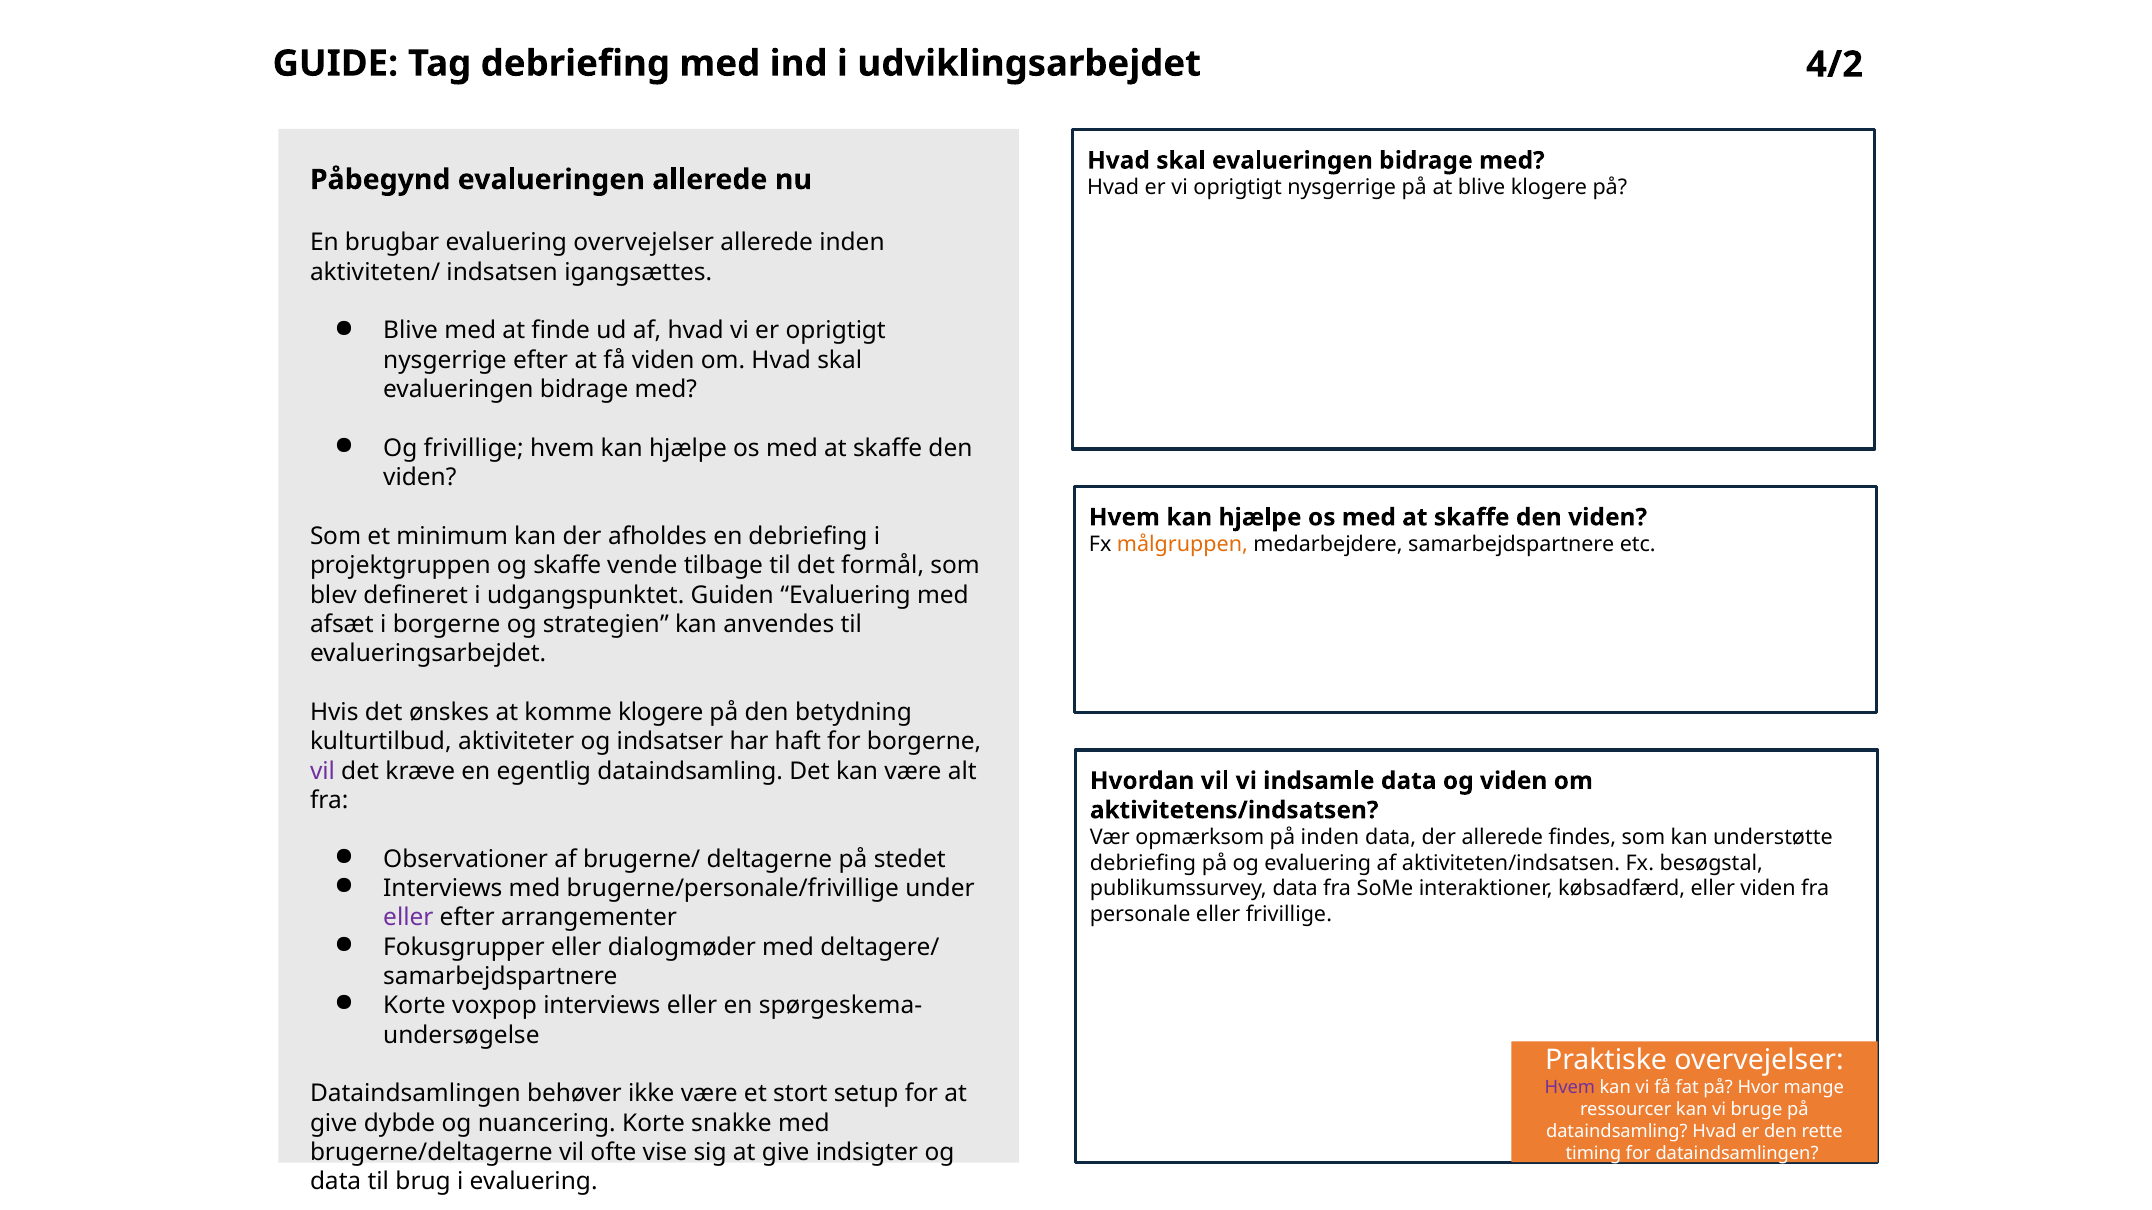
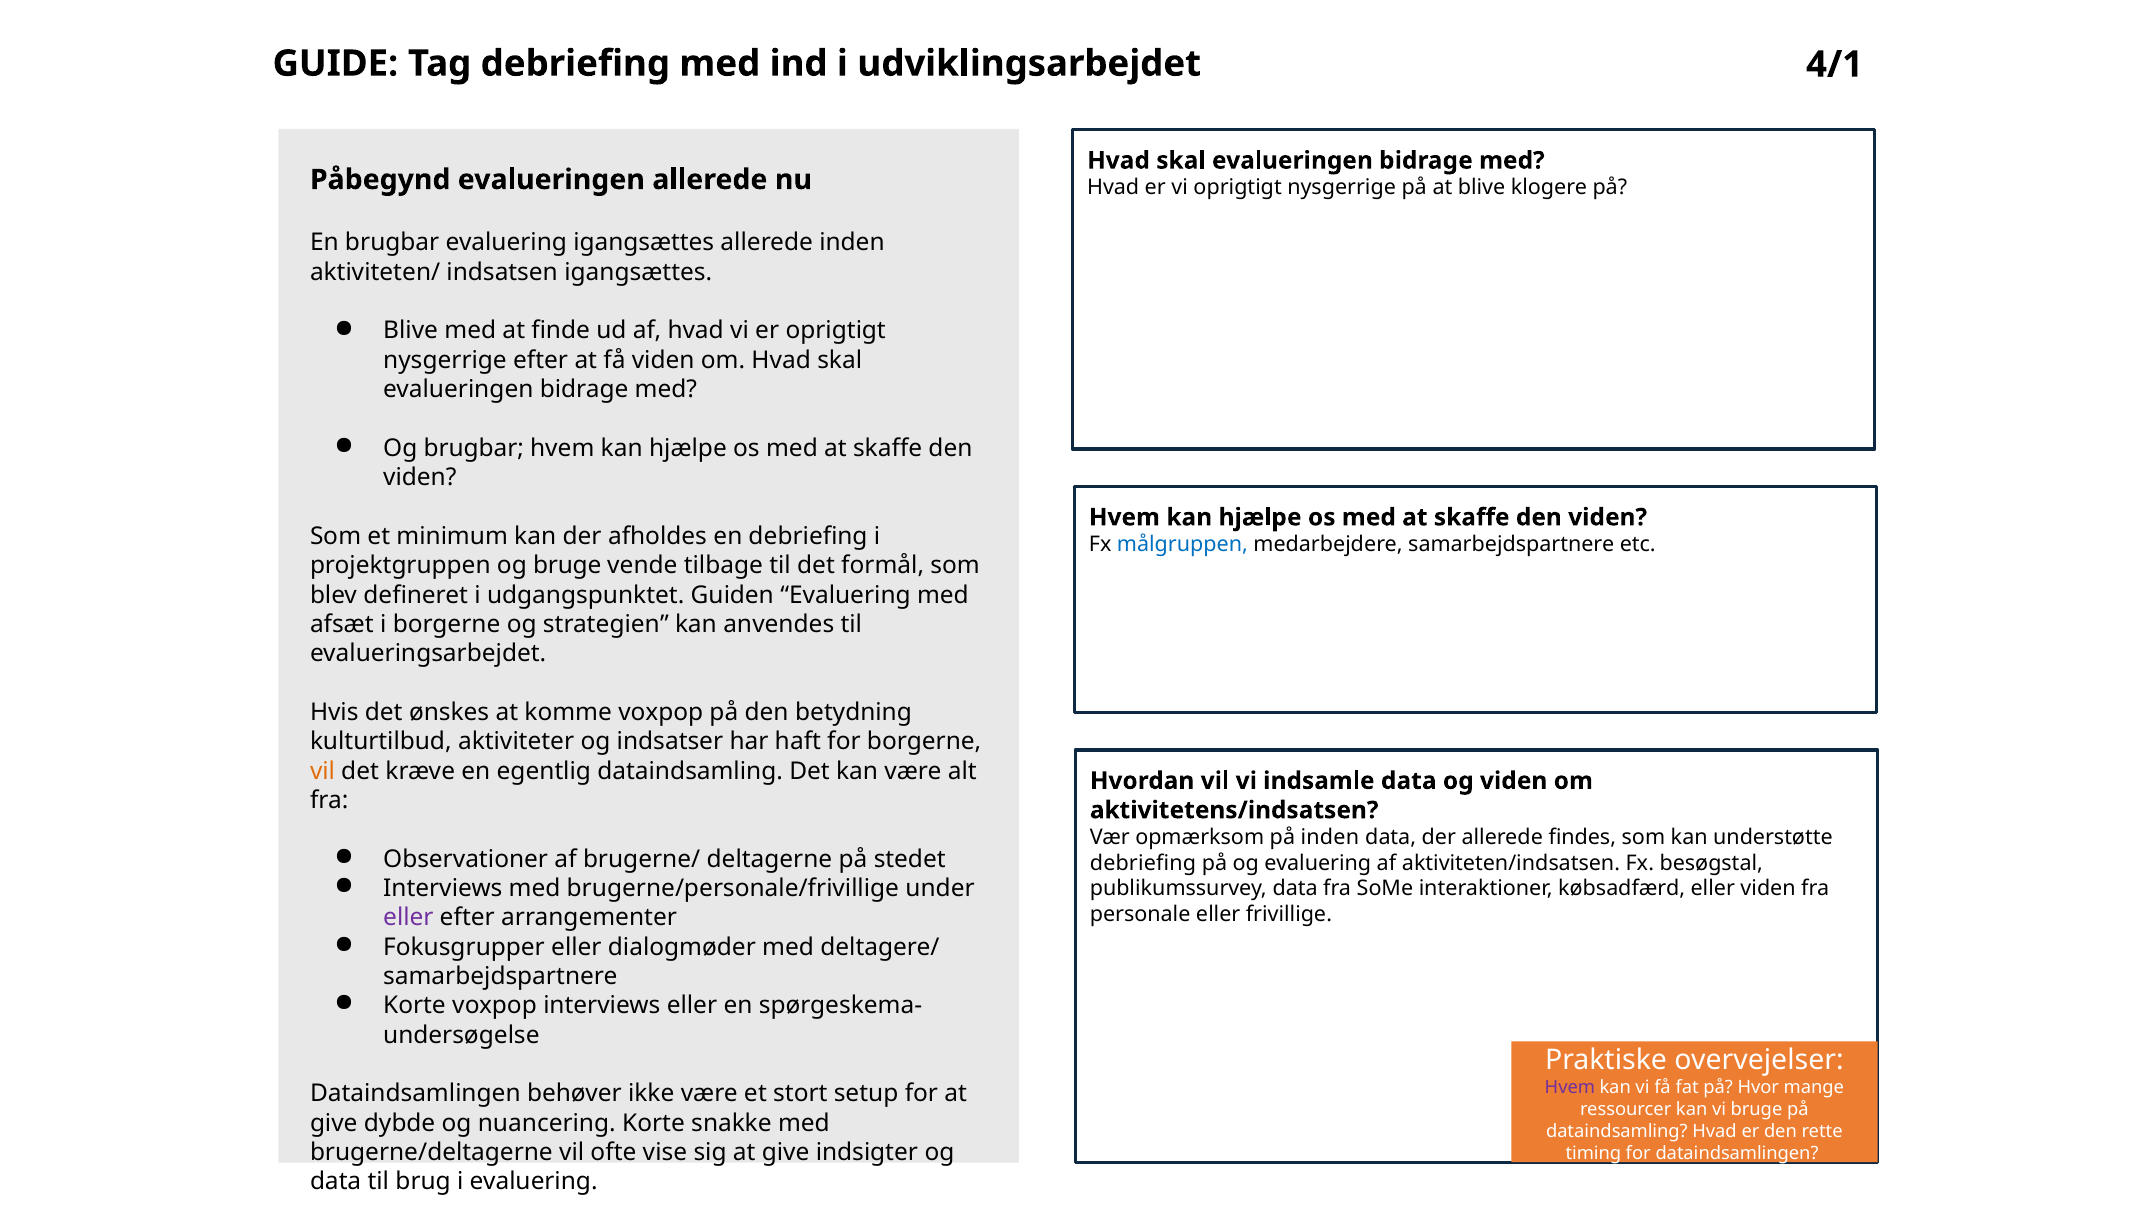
4/2: 4/2 -> 4/1 (1835, 65)
evaluering overvejelser: overvejelser -> igangsættes (644, 243)
Og frivillige: frivillige -> brugbar (474, 448)
målgruppen colour: orange -> blue (1182, 545)
og skaffe: skaffe -> bruge (567, 566)
komme klogere: klogere -> voxpop (661, 713)
vil colour: purple -> orange (322, 771)
